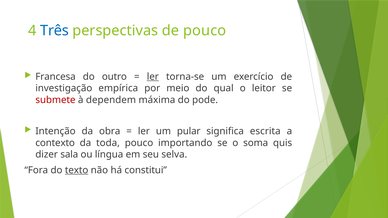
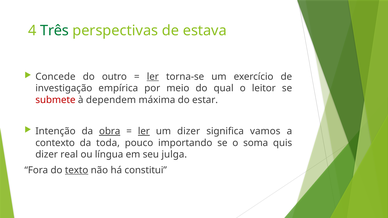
Três colour: blue -> green (55, 31)
de pouco: pouco -> estava (205, 31)
Francesa: Francesa -> Concede (55, 77)
pode: pode -> estar (205, 100)
obra underline: none -> present (110, 131)
ler underline: none -> present (144, 131)
um pular: pular -> dizer (189, 131)
escrita: escrita -> vamos (265, 131)
sala: sala -> real (69, 155)
selva: selva -> julga (174, 155)
